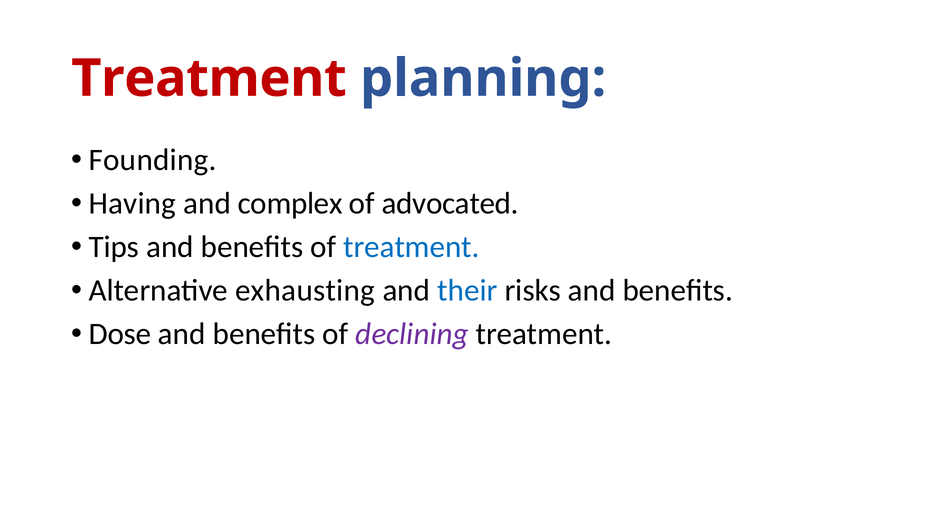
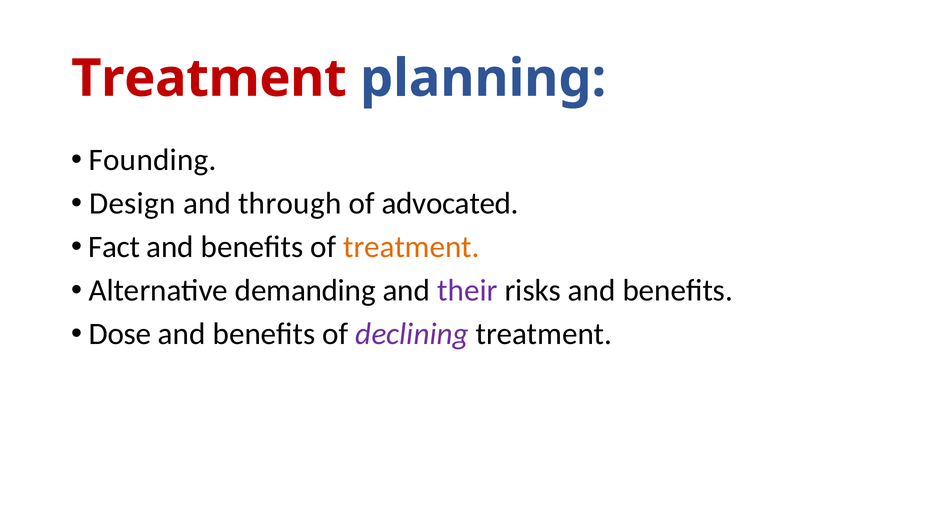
Having: Having -> Design (132, 203)
complex: complex -> through (290, 203)
Tips: Tips -> Fact (114, 247)
treatment colour: blue -> orange (411, 247)
exhausting: exhausting -> demanding (305, 290)
their colour: blue -> purple (467, 290)
